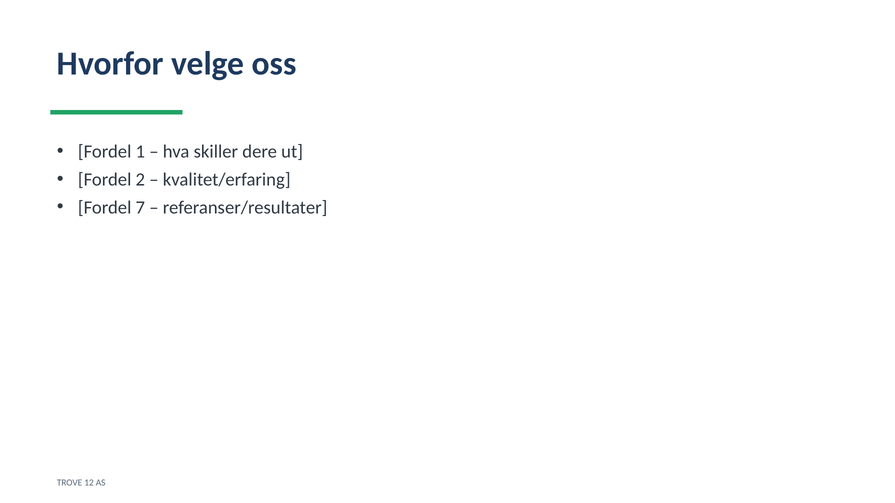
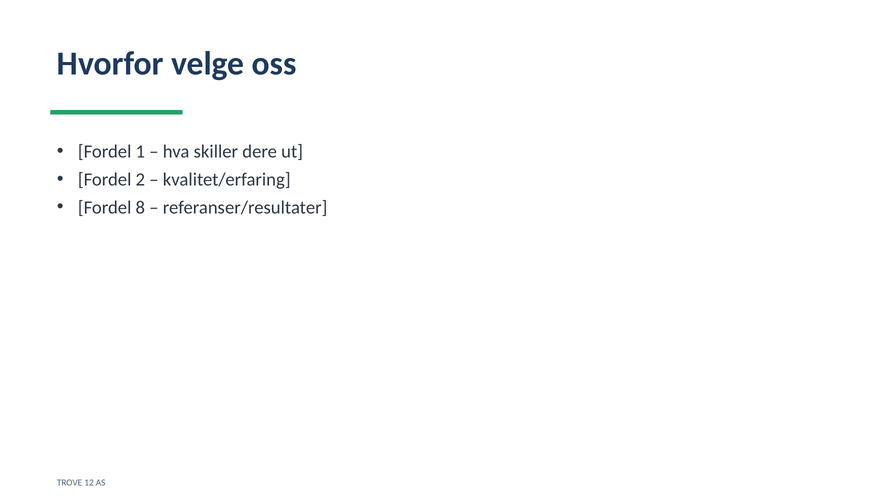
7: 7 -> 8 (140, 208)
